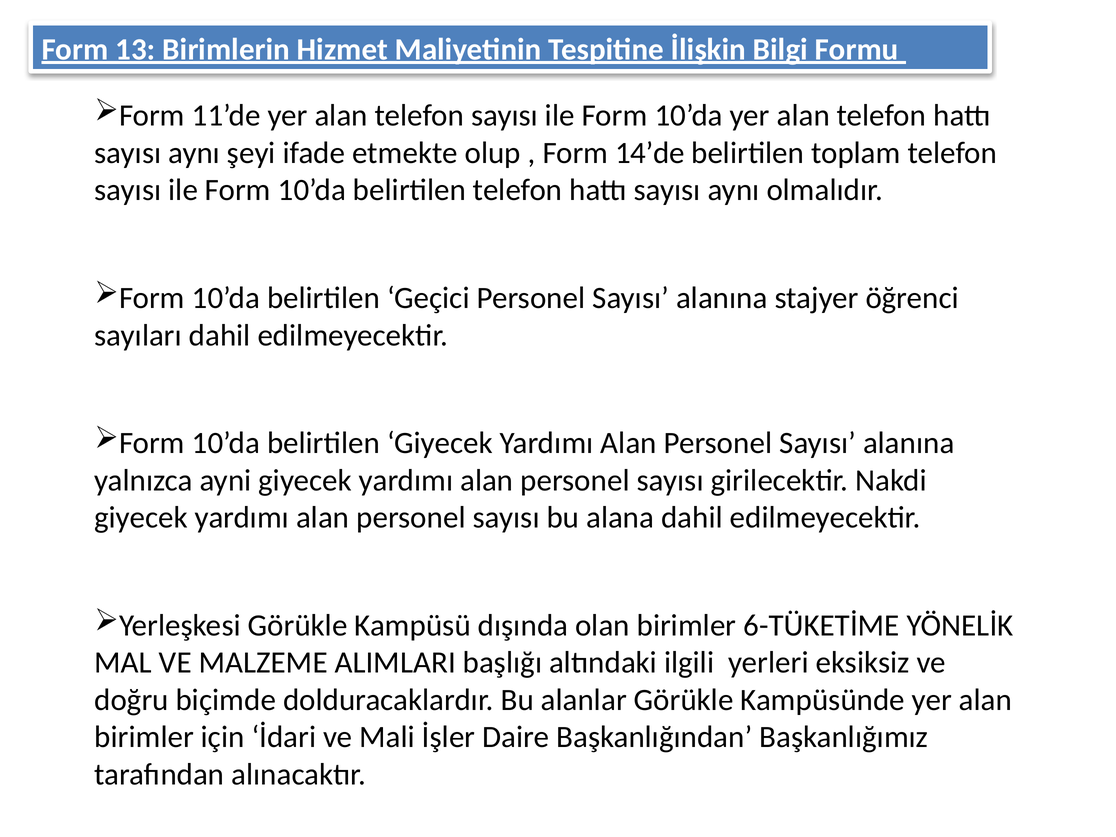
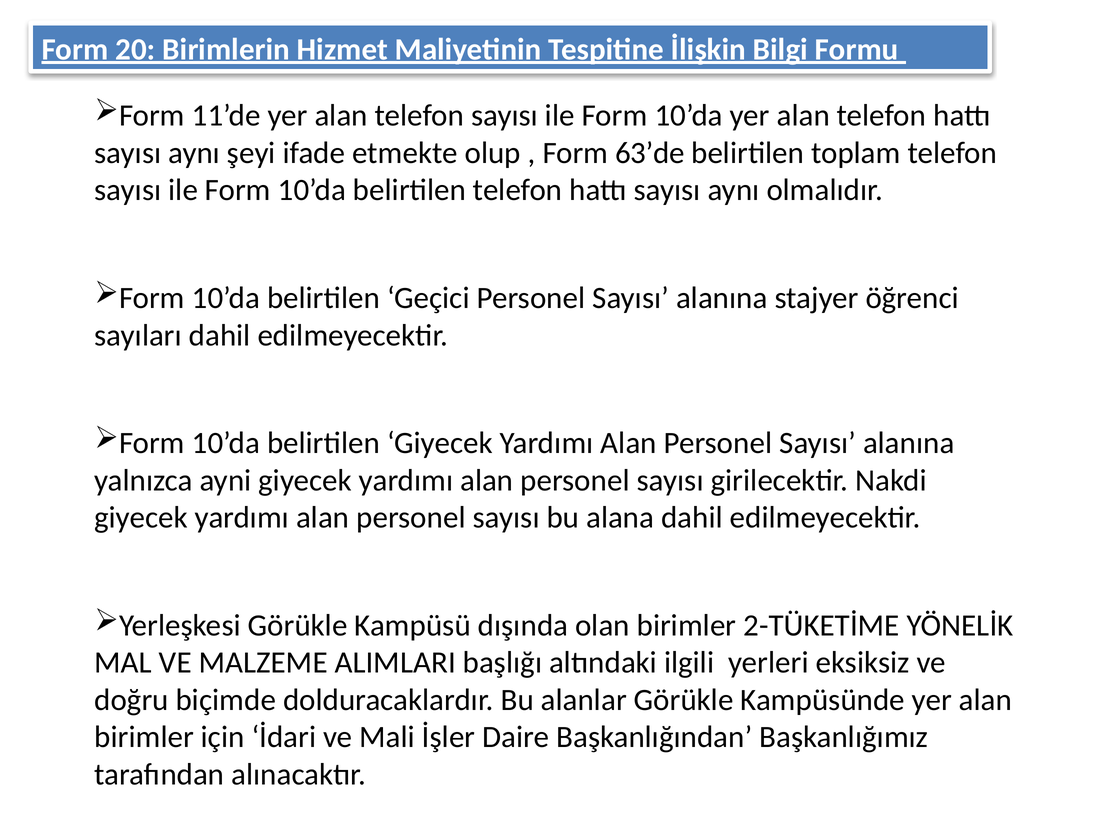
13: 13 -> 20 (135, 49)
14’de: 14’de -> 63’de (650, 153)
6-TÜKETİME: 6-TÜKETİME -> 2-TÜKETİME (821, 626)
